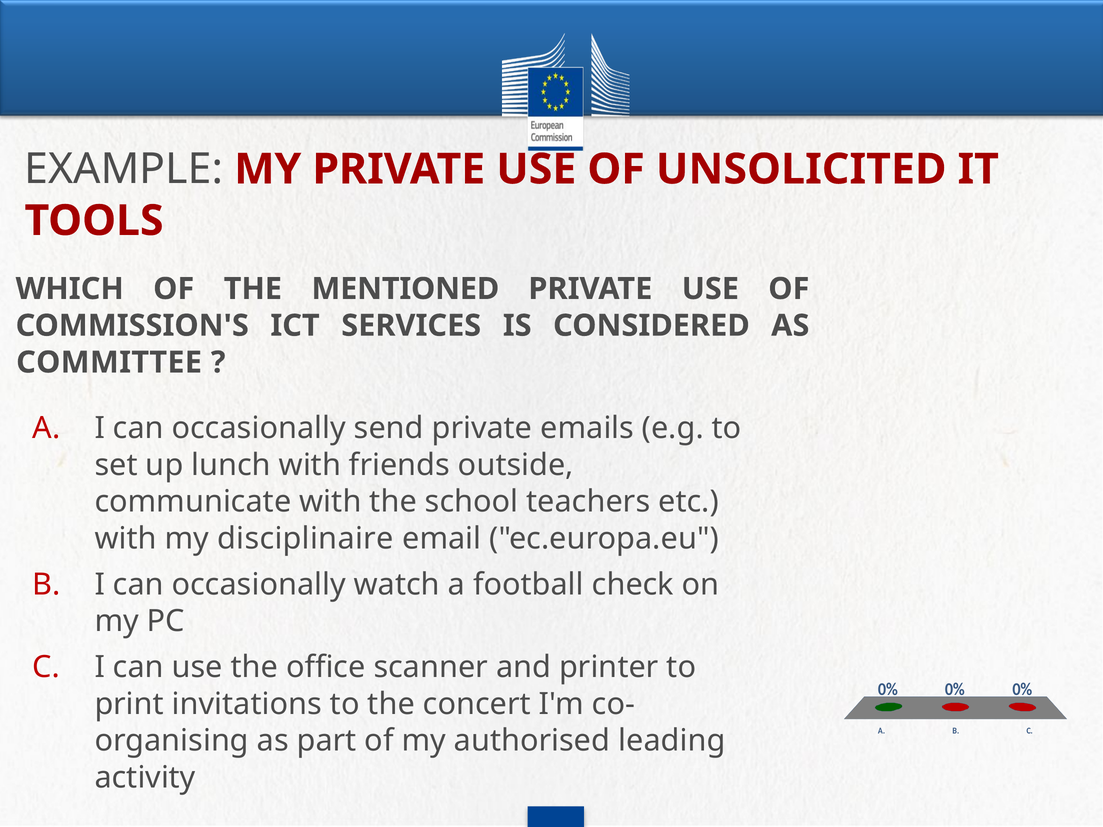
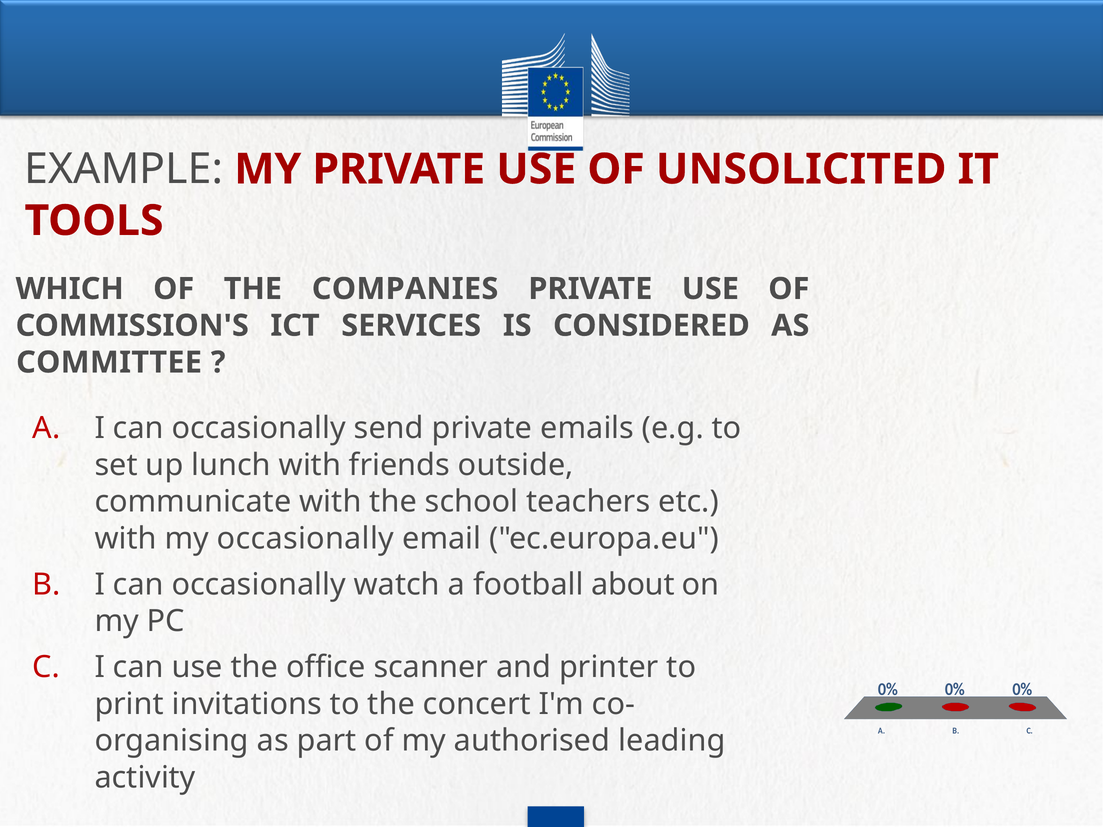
MENTIONED: MENTIONED -> COMPANIES (405, 289)
my disciplinaire: disciplinaire -> occasionally (305, 539)
check: check -> about (633, 585)
